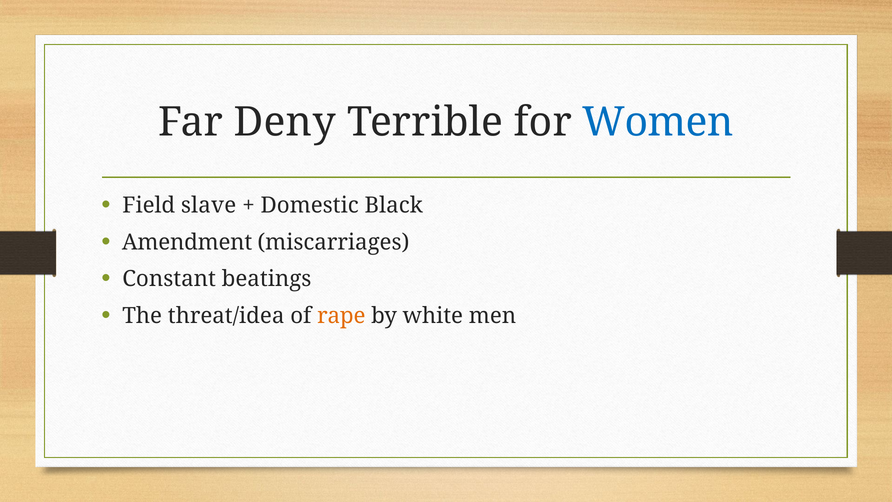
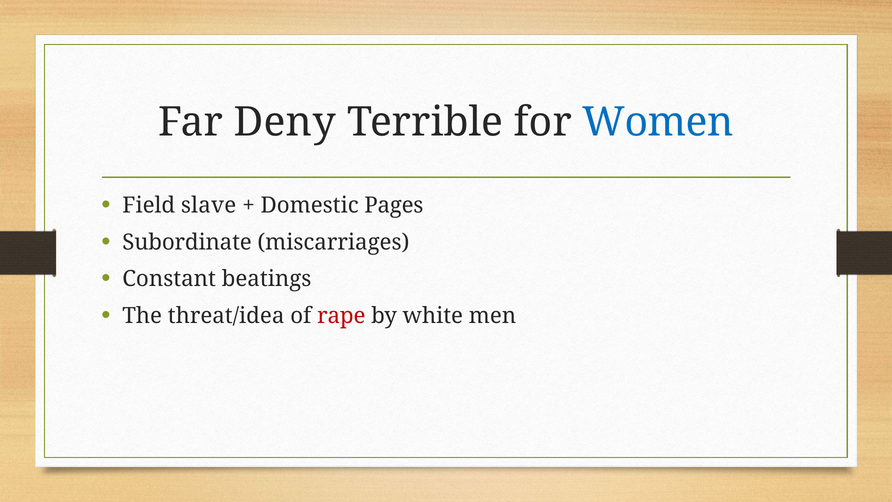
Black: Black -> Pages (394, 205)
Amendment: Amendment -> Subordinate (187, 242)
rape colour: orange -> red (341, 316)
